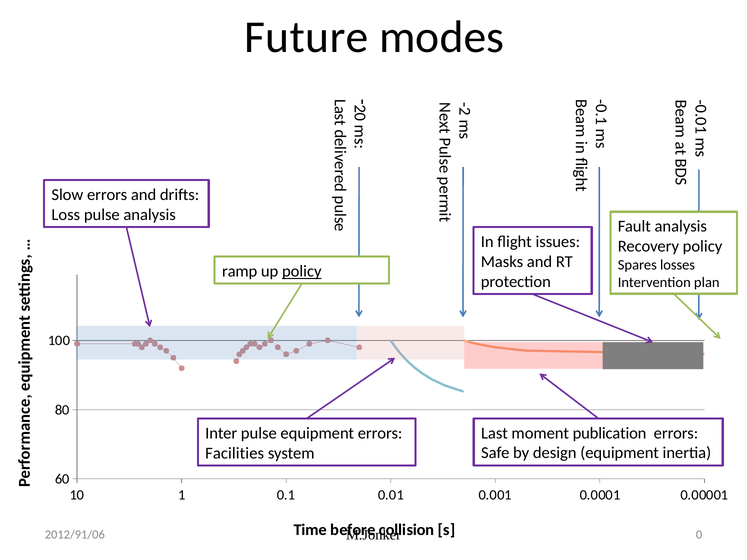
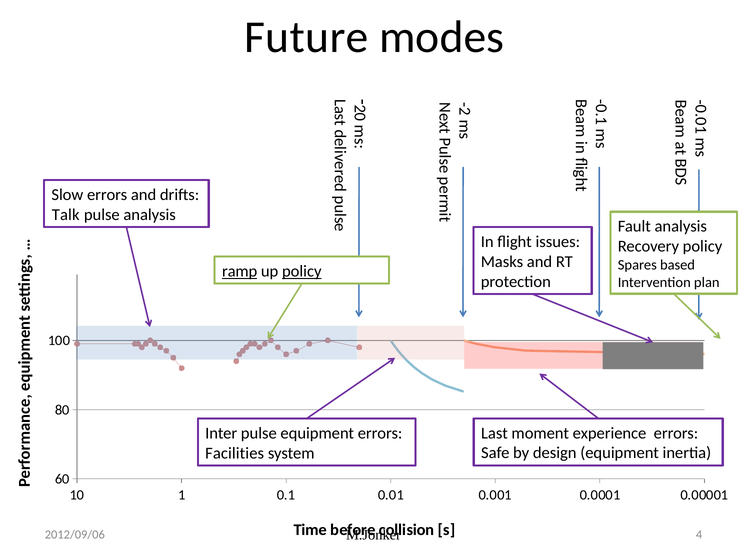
Loss: Loss -> Talk (66, 215)
losses: losses -> based (678, 265)
ramp underline: none -> present (240, 271)
publication: publication -> experience (609, 433)
0: 0 -> 4 (699, 535)
2012/91/06: 2012/91/06 -> 2012/09/06 (75, 535)
